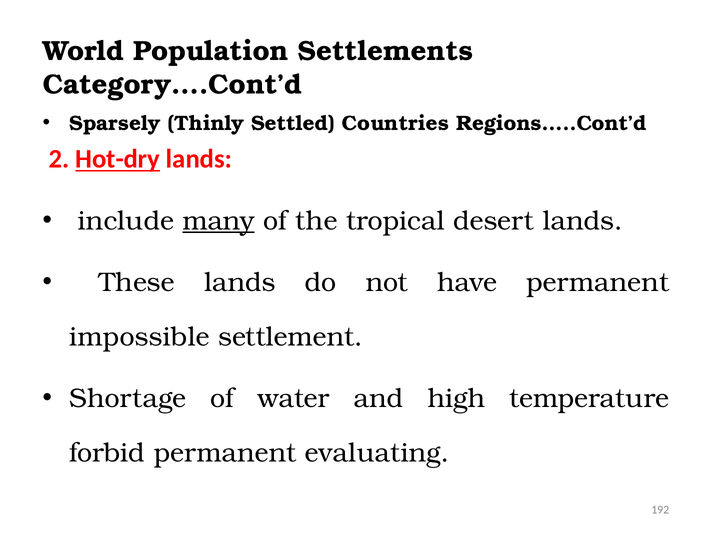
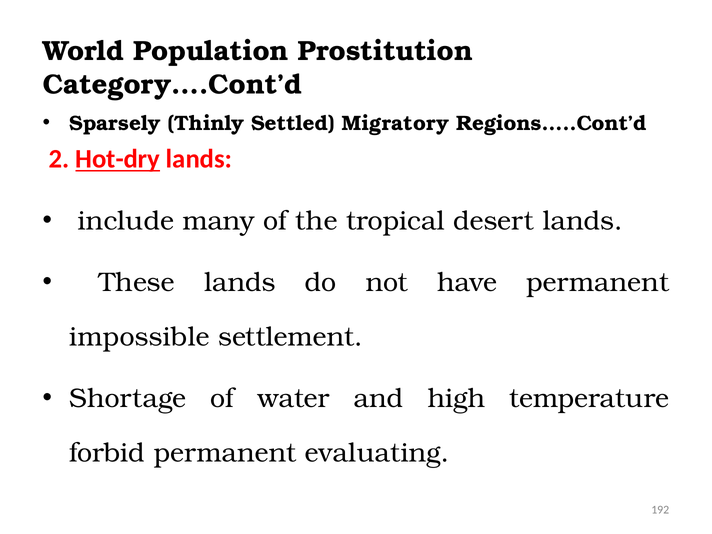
Settlements: Settlements -> Prostitution (385, 51)
Countries: Countries -> Migratory (395, 123)
many underline: present -> none (219, 221)
